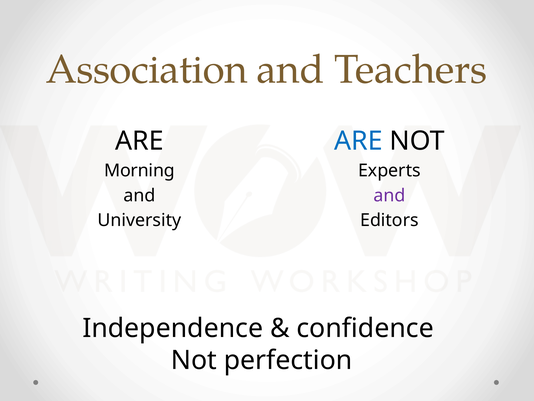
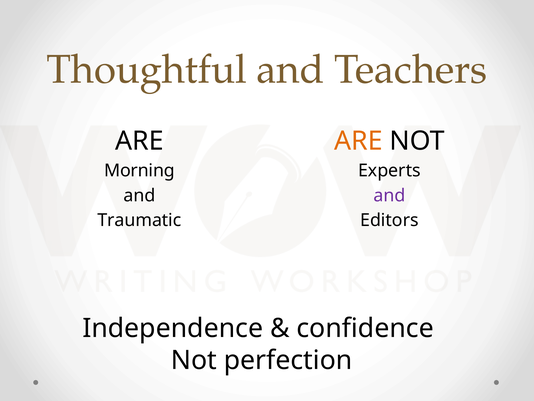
Association: Association -> Thoughtful (147, 70)
ARE colour: blue -> orange (358, 141)
University: University -> Traumatic (139, 220)
